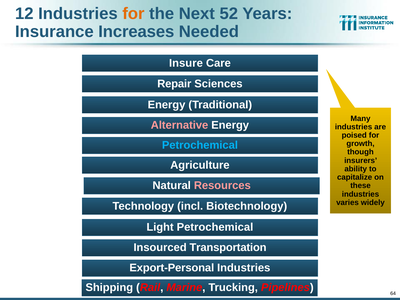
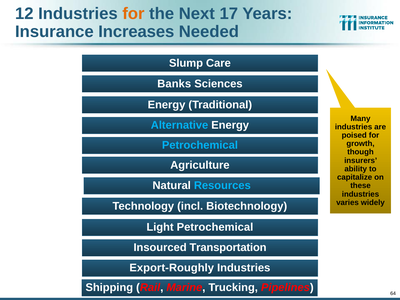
52: 52 -> 17 (229, 14)
Insure: Insure -> Slump (186, 63)
Repair: Repair -> Banks (174, 84)
Alternative colour: pink -> light blue (180, 125)
Resources colour: pink -> light blue (222, 186)
Export-Personal: Export-Personal -> Export-Roughly (172, 268)
